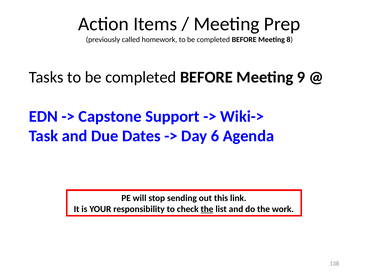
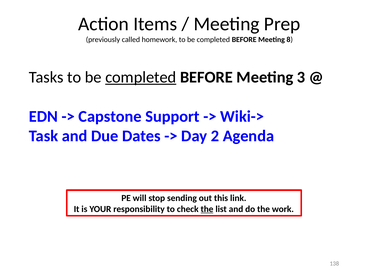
completed underline: none -> present (141, 77)
9: 9 -> 3 (301, 77)
6: 6 -> 2 (215, 136)
